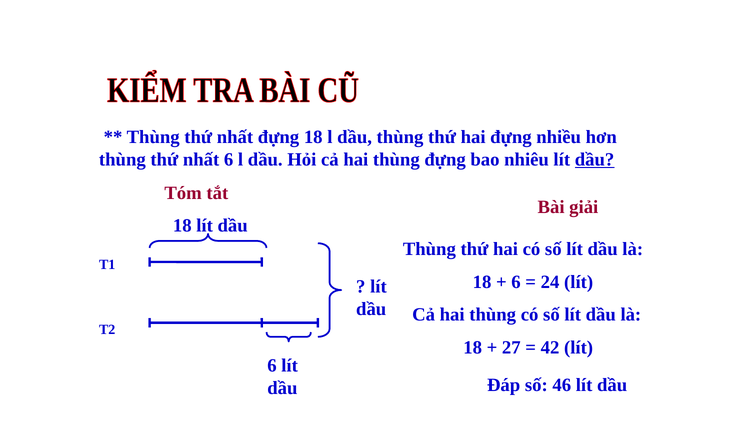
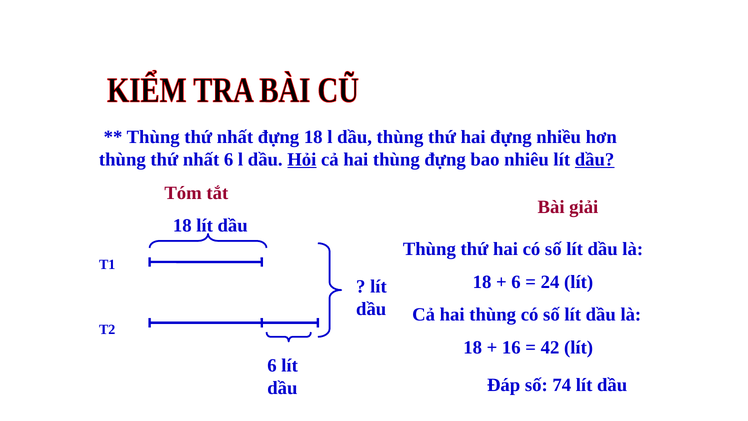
Hỏi underline: none -> present (302, 159)
27: 27 -> 16 (511, 347)
46: 46 -> 74 (562, 385)
